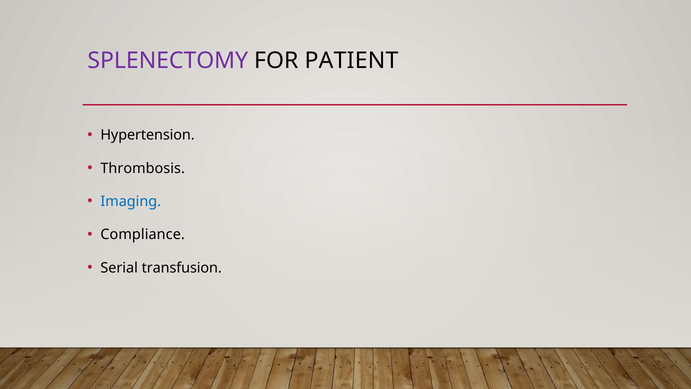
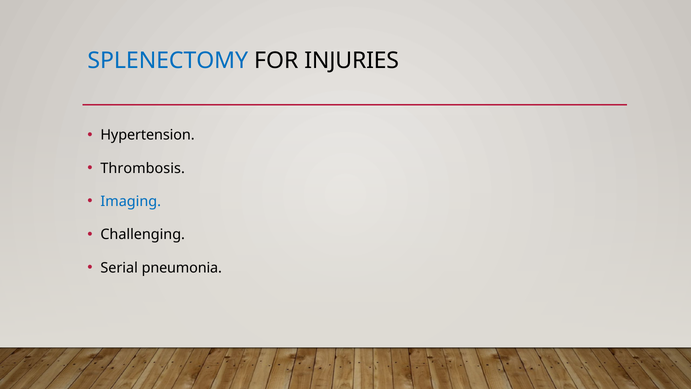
SPLENECTOMY colour: purple -> blue (168, 61)
PATIENT: PATIENT -> INJURIES (352, 61)
Compliance: Compliance -> Challenging (143, 234)
transfusion: transfusion -> pneumonia (182, 268)
